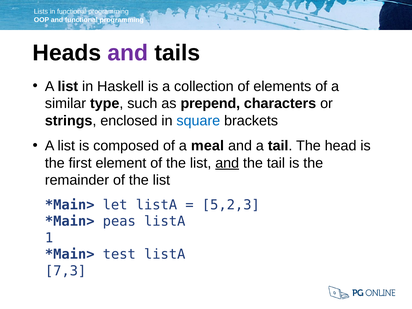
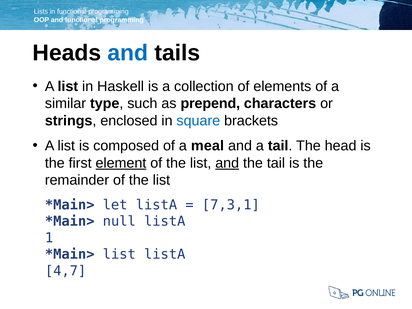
and colour: purple -> blue (128, 53)
element underline: none -> present (121, 163)
5,2,3: 5,2,3 -> 7,3,1 (231, 205)
peas: peas -> null (119, 221)
test: test -> list (119, 254)
7,3: 7,3 -> 4,7 (66, 271)
